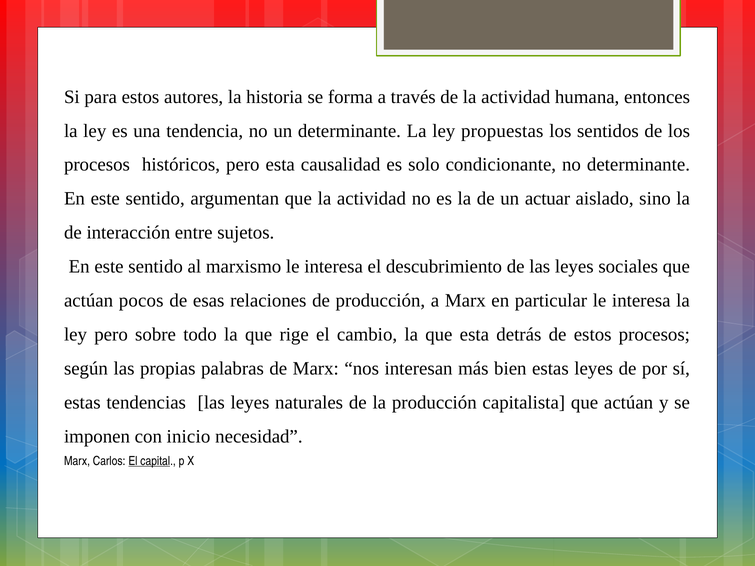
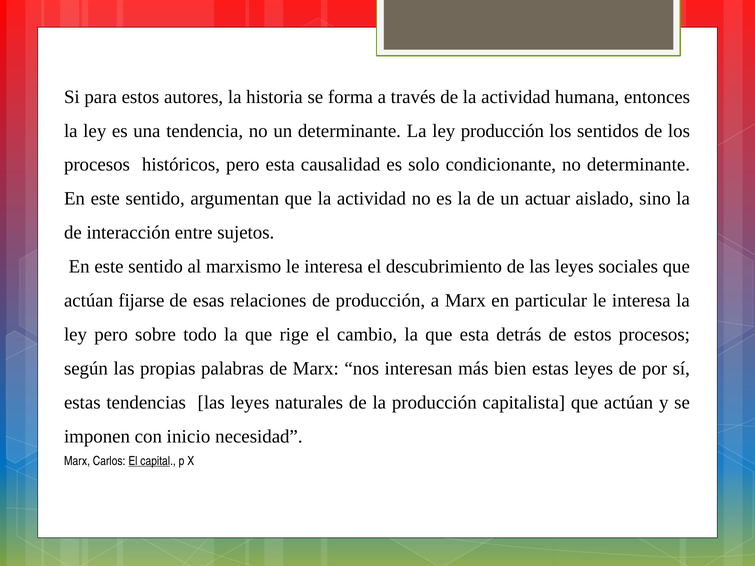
ley propuestas: propuestas -> producción (502, 131)
pocos: pocos -> fijarse (141, 301)
